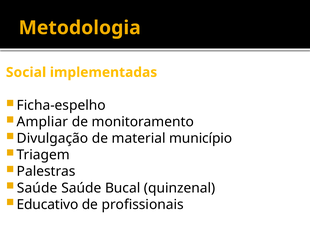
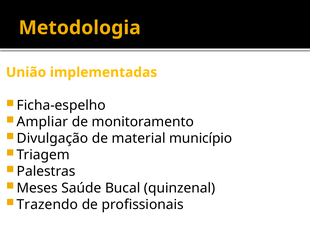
Social: Social -> União (26, 73)
Saúde: Saúde -> Meses (37, 188)
Educativo: Educativo -> Trazendo (47, 205)
